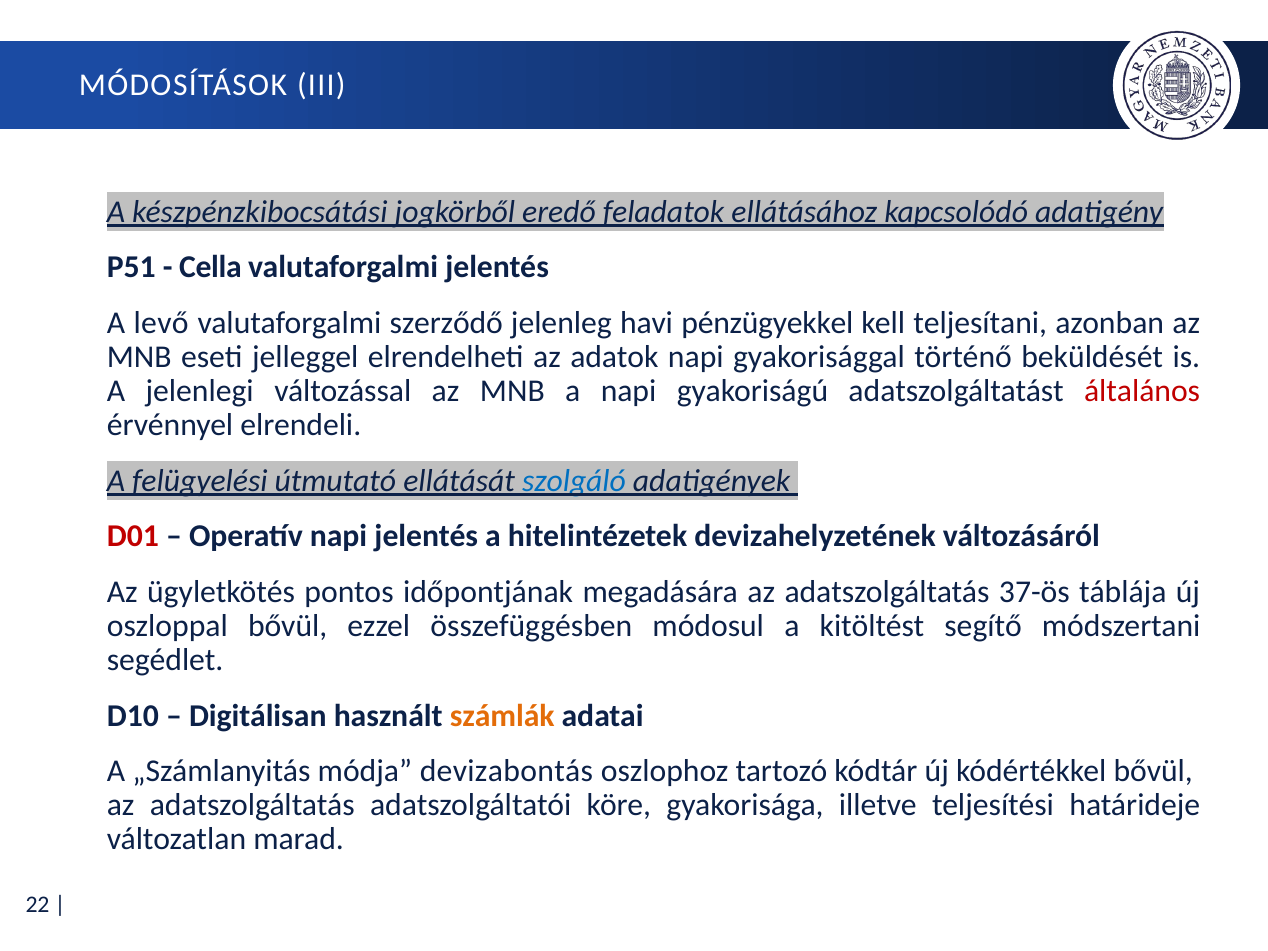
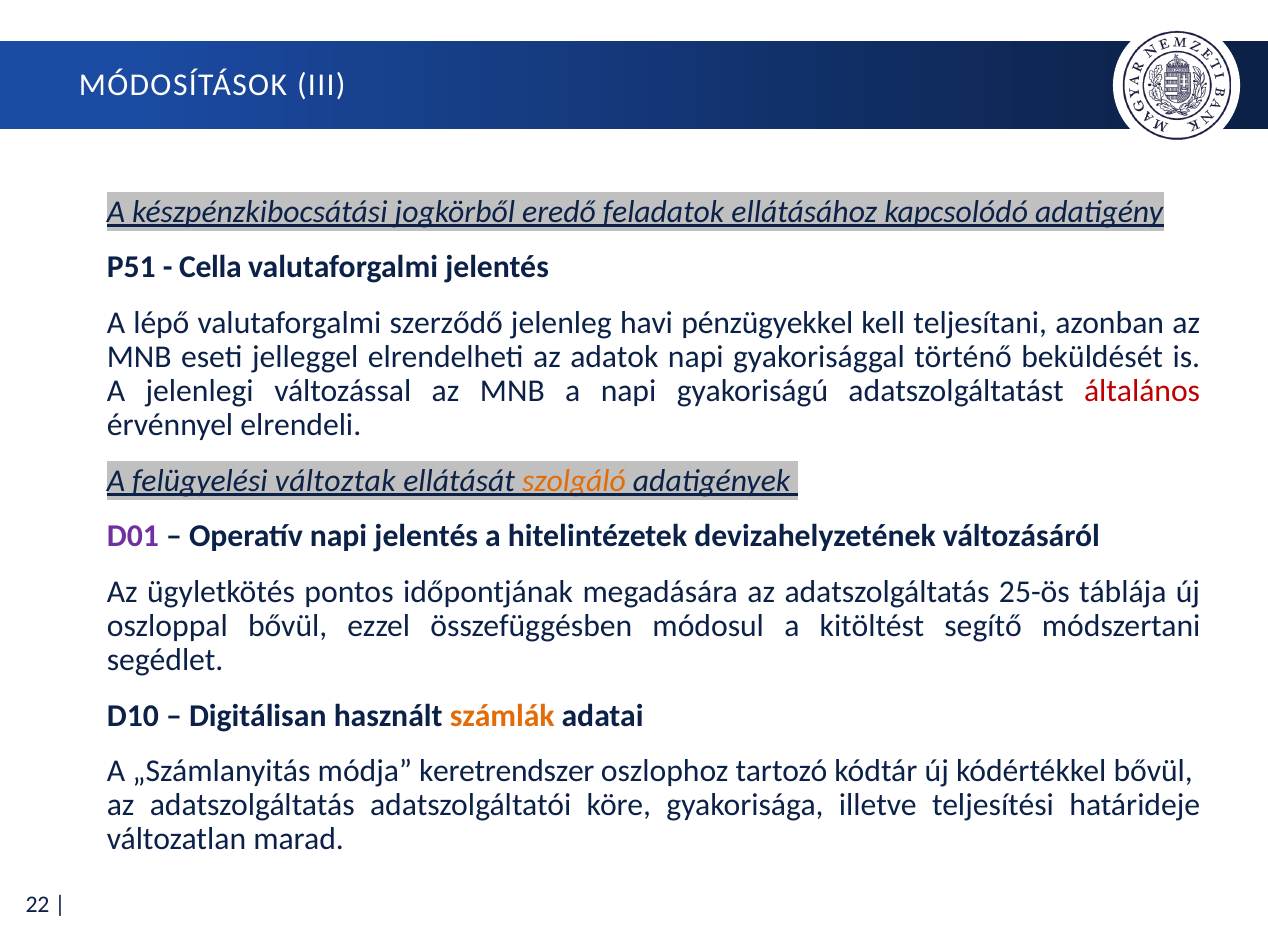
levő: levő -> lépő (161, 323)
útmutató: útmutató -> változtak (335, 481)
szolgáló colour: blue -> orange (574, 481)
D01 colour: red -> purple (133, 536)
37-ös: 37-ös -> 25-ös (1034, 592)
devizabontás: devizabontás -> keretrendszer (507, 771)
